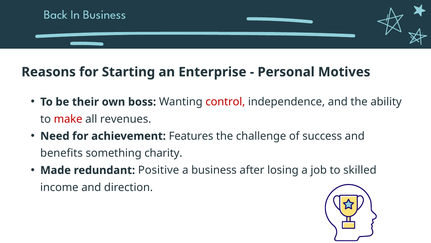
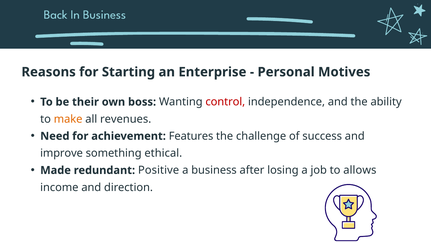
make colour: red -> orange (68, 119)
benefits: benefits -> improve (62, 153)
charity: charity -> ethical (163, 153)
skilled: skilled -> allows (360, 170)
